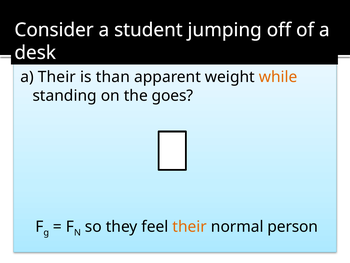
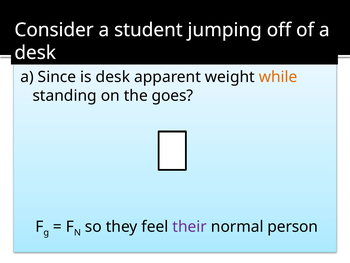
a Their: Their -> Since (57, 77)
is than: than -> desk (113, 77)
their colour: orange -> purple (190, 226)
